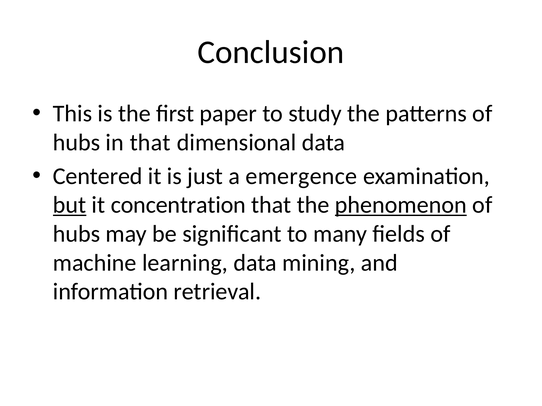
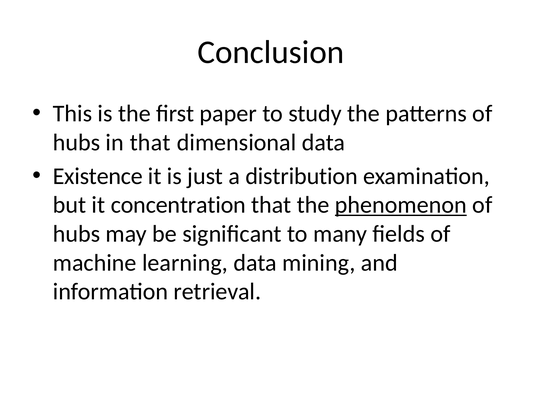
Centered: Centered -> Existence (98, 176)
emergence: emergence -> distribution (302, 176)
but underline: present -> none (70, 205)
